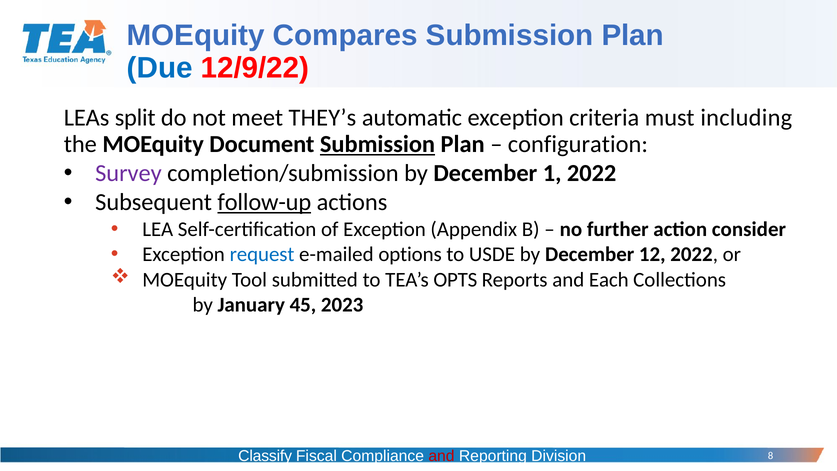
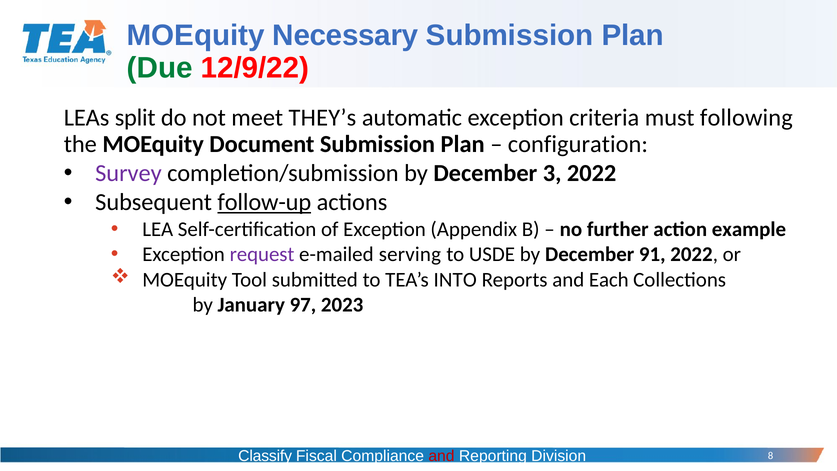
Compares: Compares -> Necessary (345, 36)
Due colour: blue -> green (160, 68)
including: including -> following (746, 118)
Submission underline: present -> none (378, 144)
1: 1 -> 3 (552, 173)
consider: consider -> example (749, 229)
request colour: blue -> purple (262, 254)
options: options -> serving (410, 254)
12: 12 -> 91 (652, 254)
OPTS: OPTS -> INTO (455, 280)
45: 45 -> 97 (303, 305)
